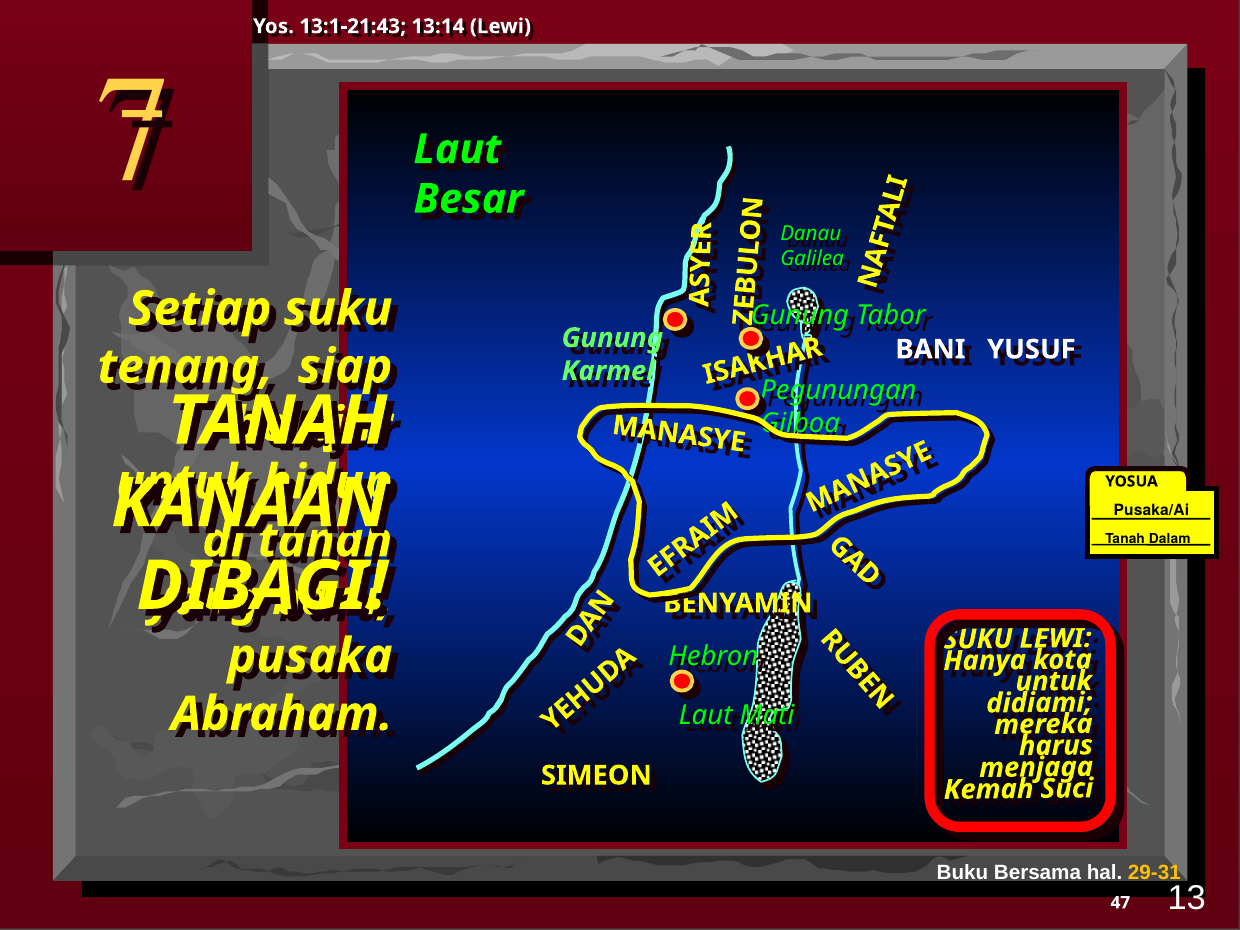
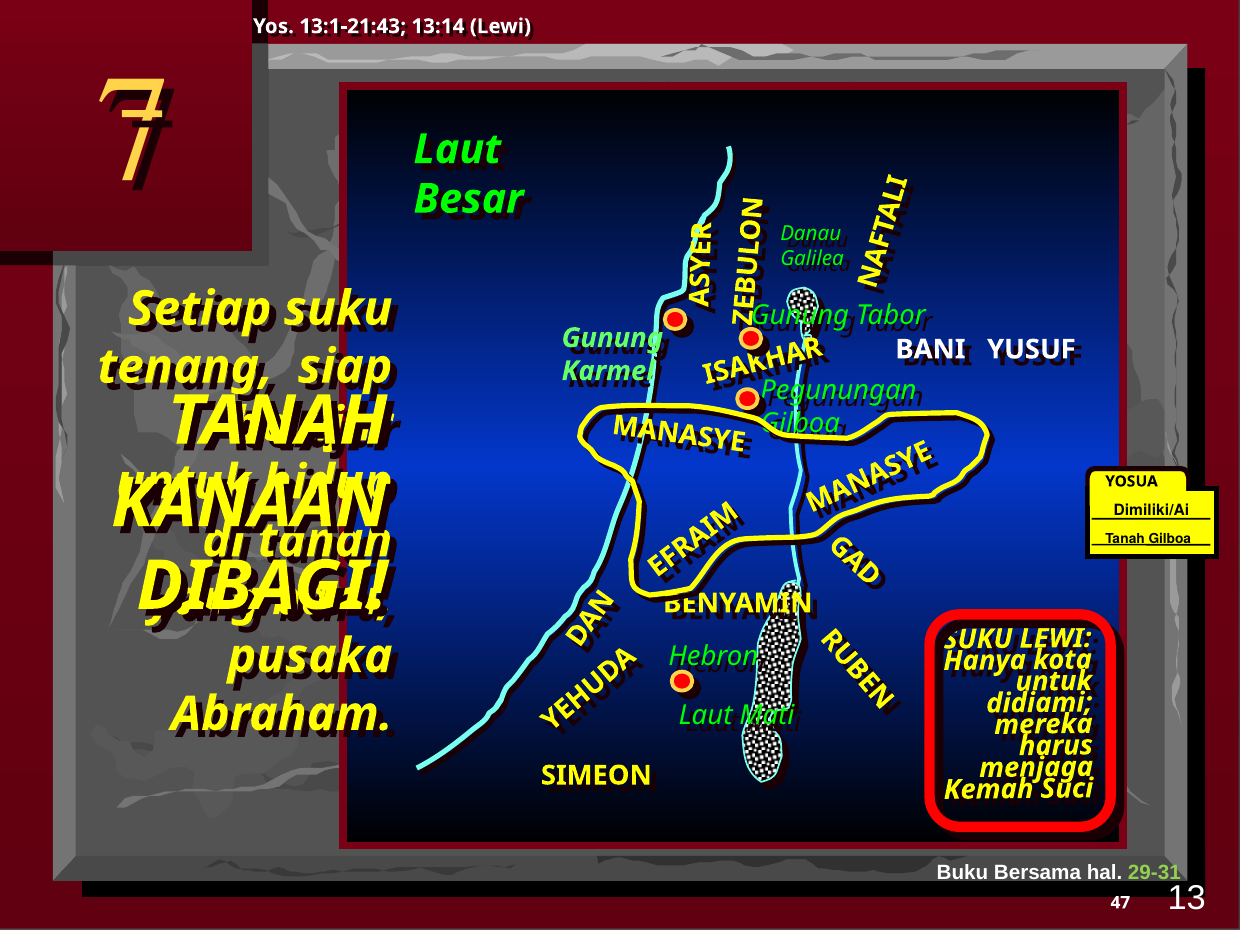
Pusaka/Ai: Pusaka/Ai -> Dimiliki/Ai (1151, 511)
Tanah Dalam: Dalam -> Gilboa (1170, 539)
29-31 colour: yellow -> light green (1154, 872)
